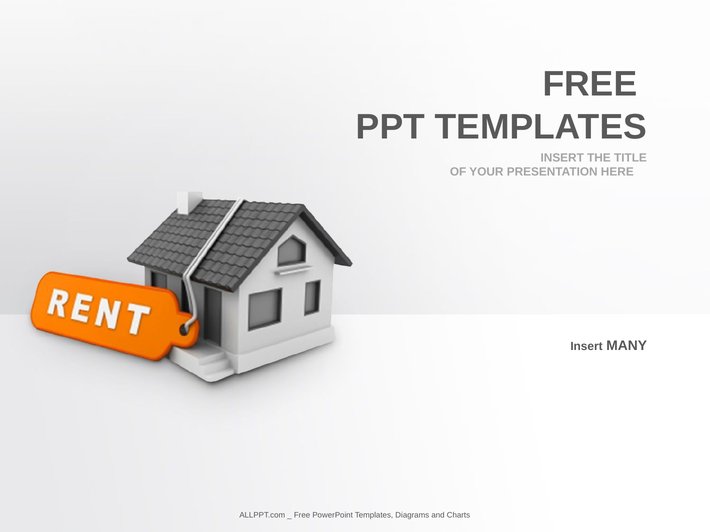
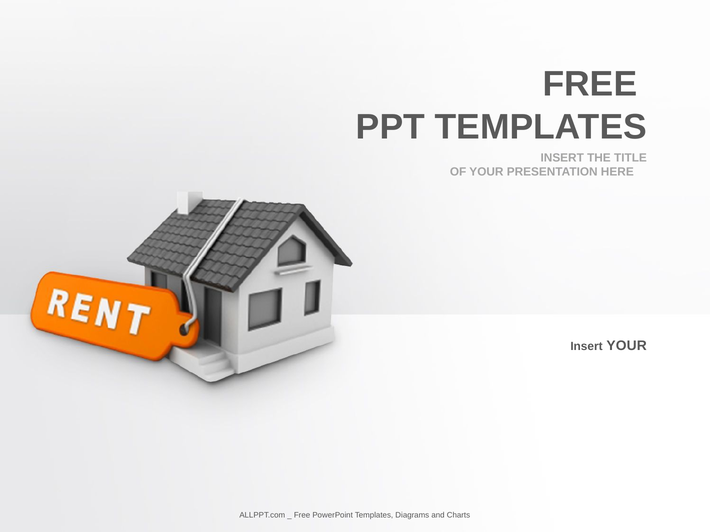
Insert MANY: MANY -> YOUR (627, 346)
